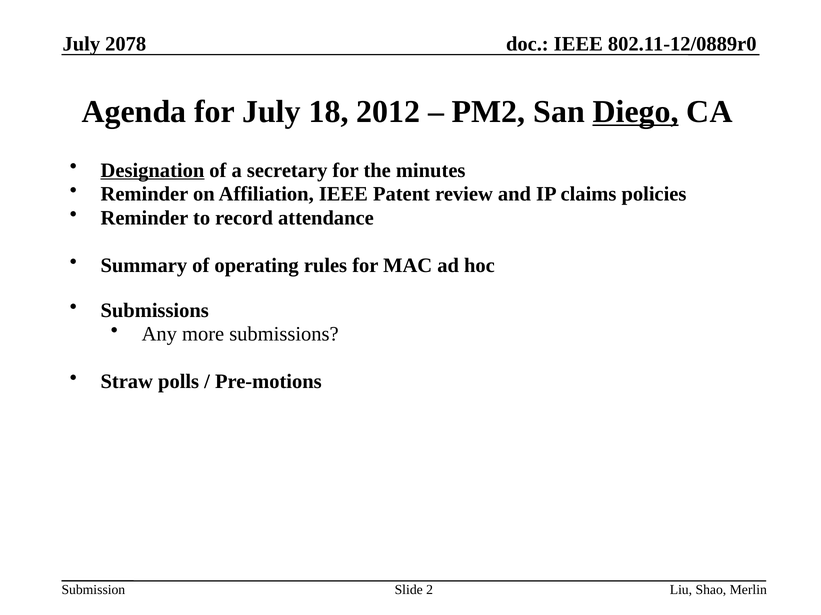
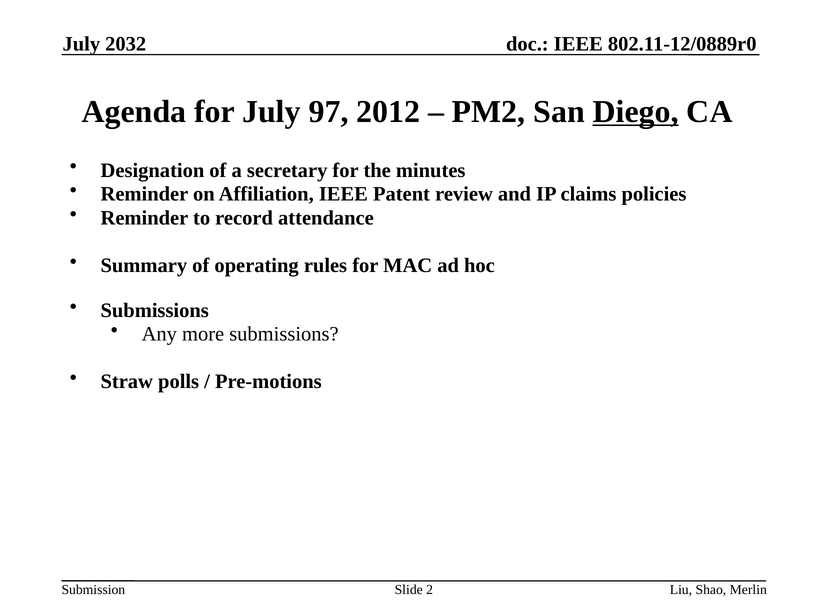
2078: 2078 -> 2032 (126, 44)
18: 18 -> 97 (329, 112)
Designation underline: present -> none (152, 170)
